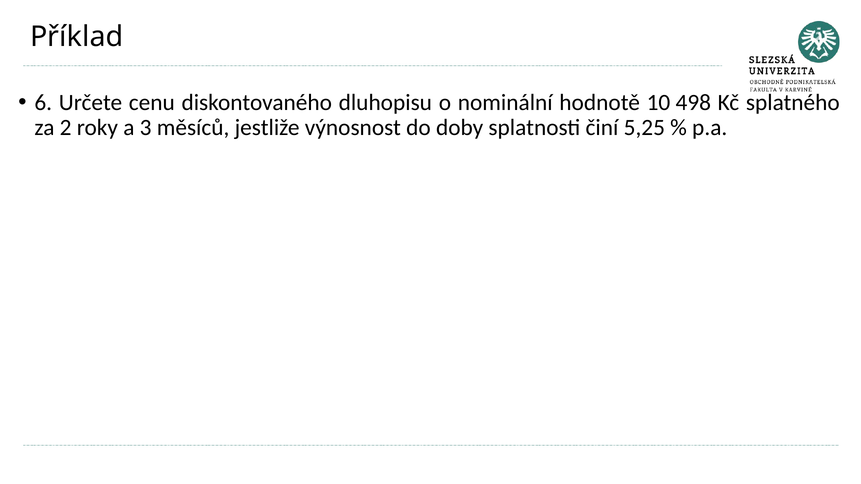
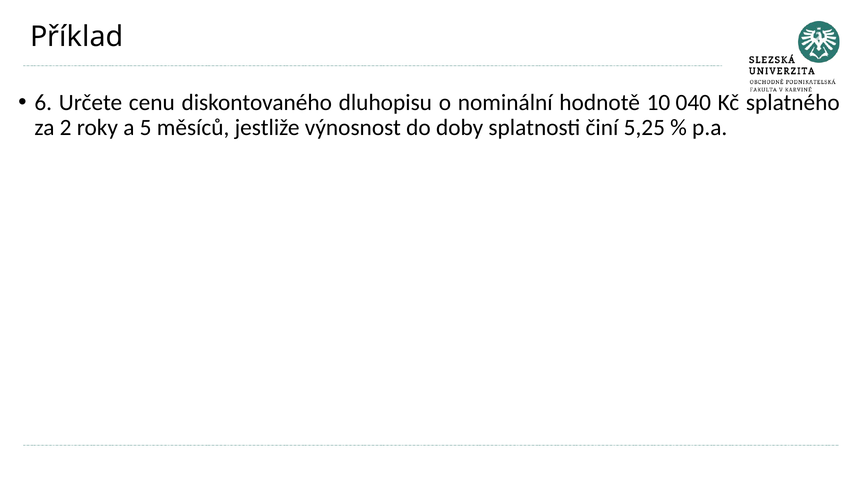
498: 498 -> 040 (693, 102)
3: 3 -> 5 (146, 128)
